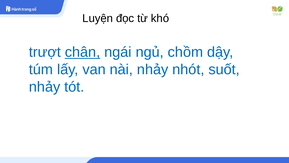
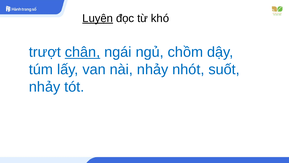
Luyện underline: none -> present (98, 18)
